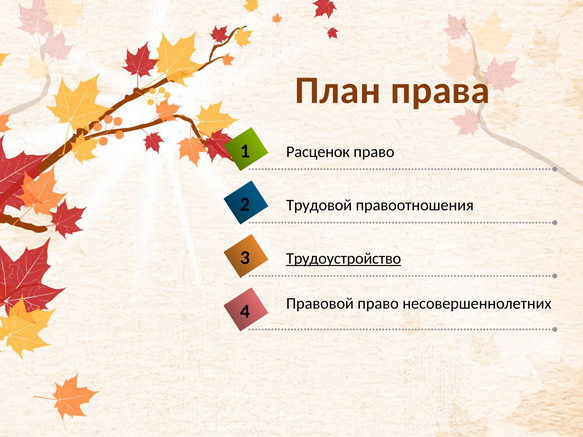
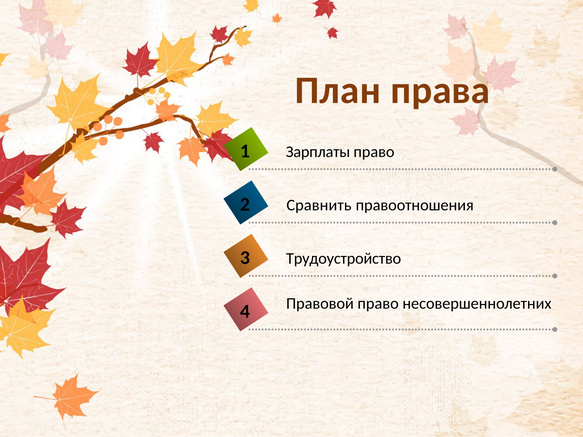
Расценок: Расценок -> Зарплаты (318, 152)
Трудовой: Трудовой -> Сравнить (319, 205)
Трудоустройство underline: present -> none (344, 259)
